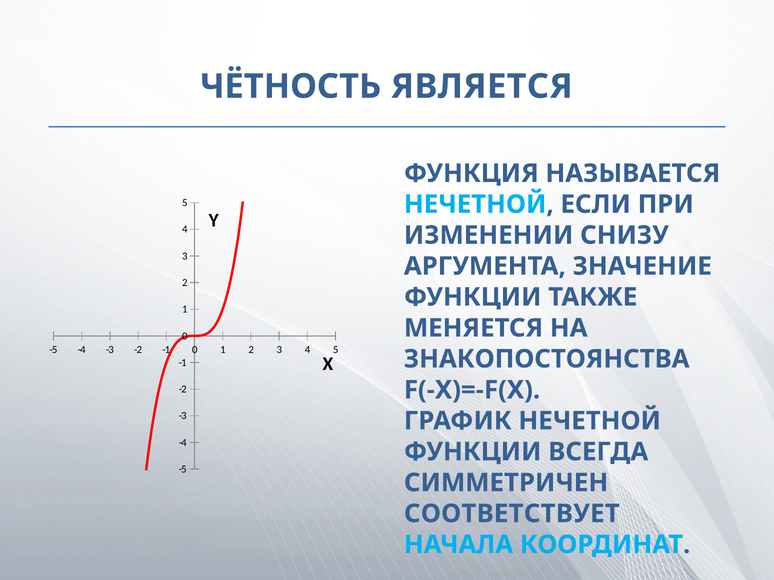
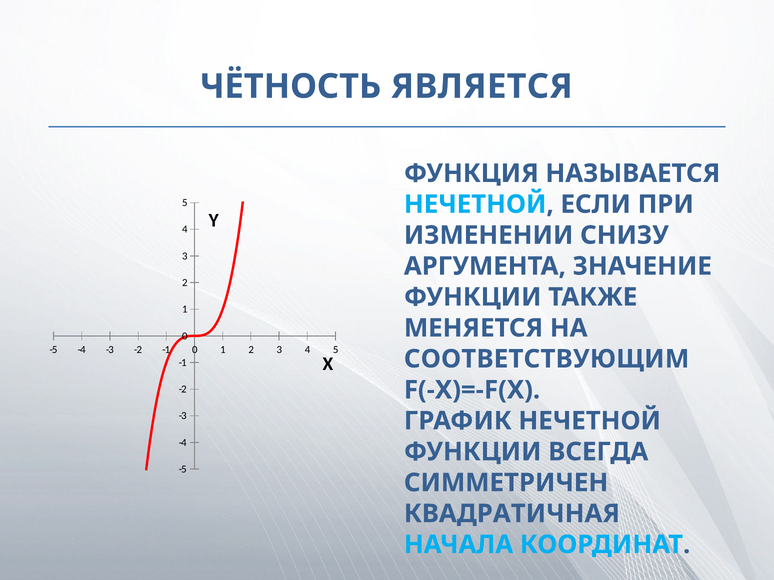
ЗНАКОПОСТОЯНСТВА: ЗНАКОПОСТОЯНСТВА -> СООТВЕТСТВУЮЩИМ (547, 359)
СООТВЕТСТВУЕТ: СООТВЕТСТВУЕТ -> КВАДРАТИЧНАЯ (512, 514)
